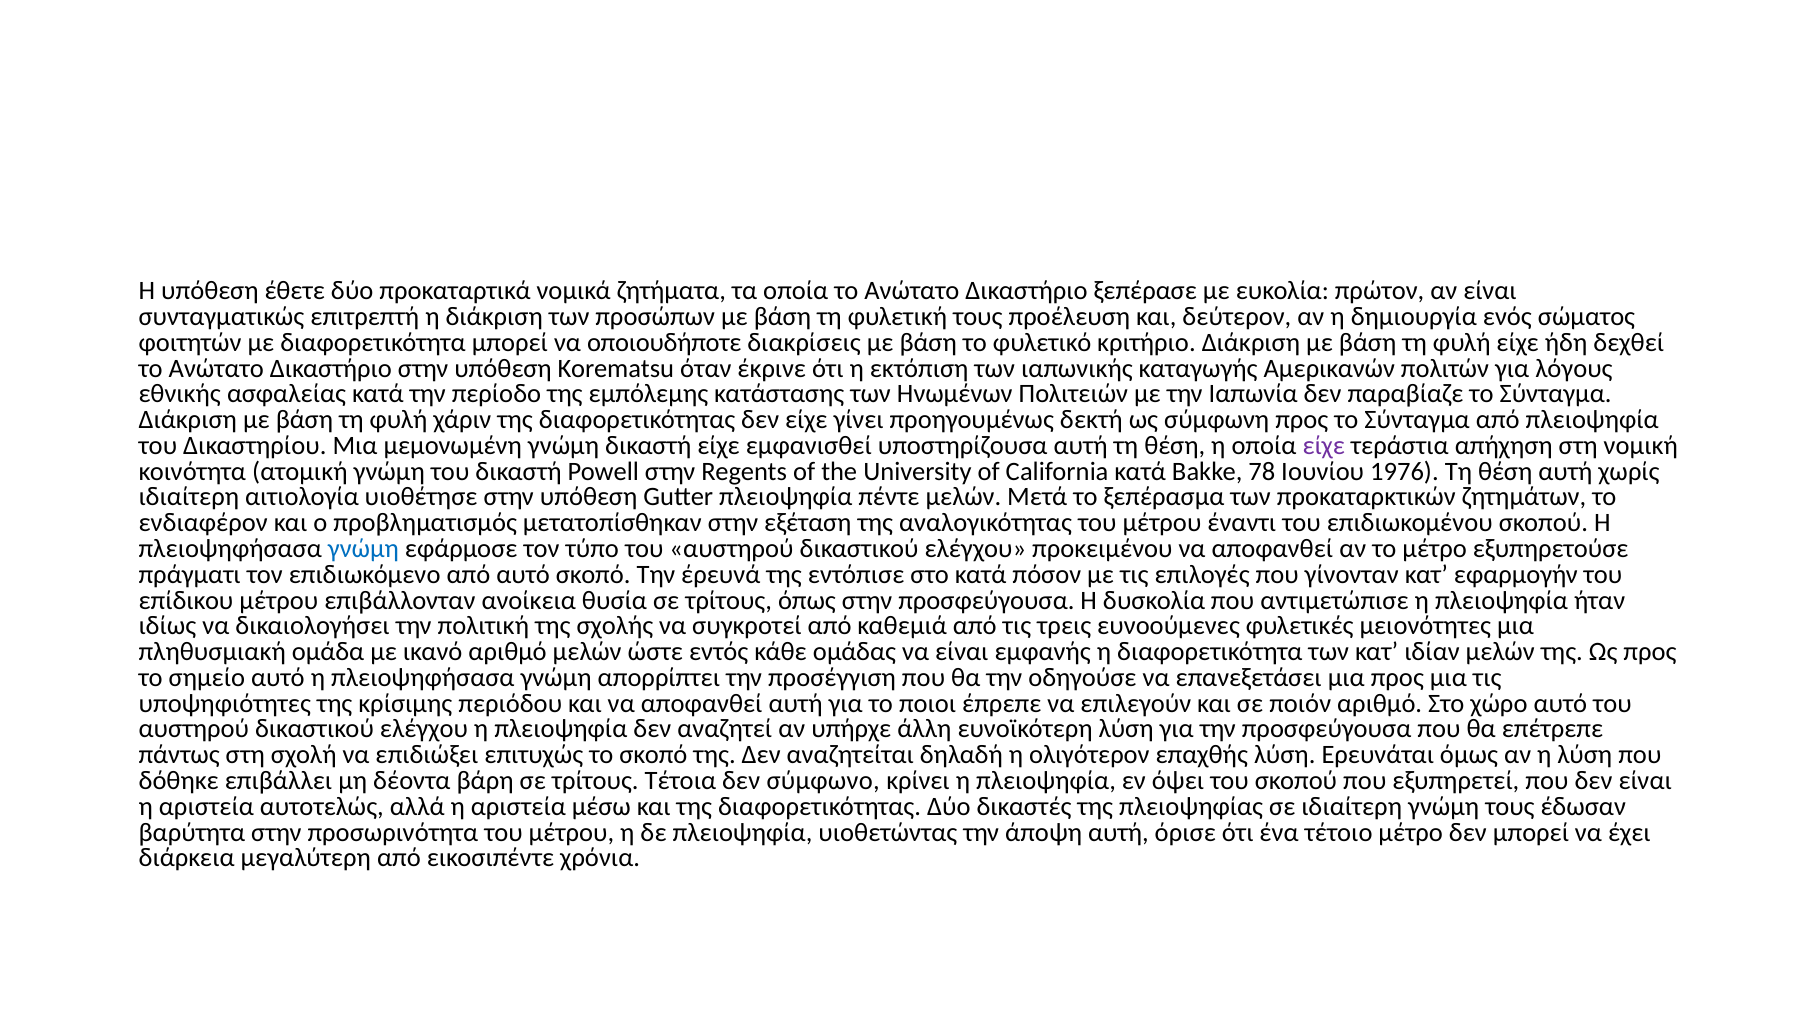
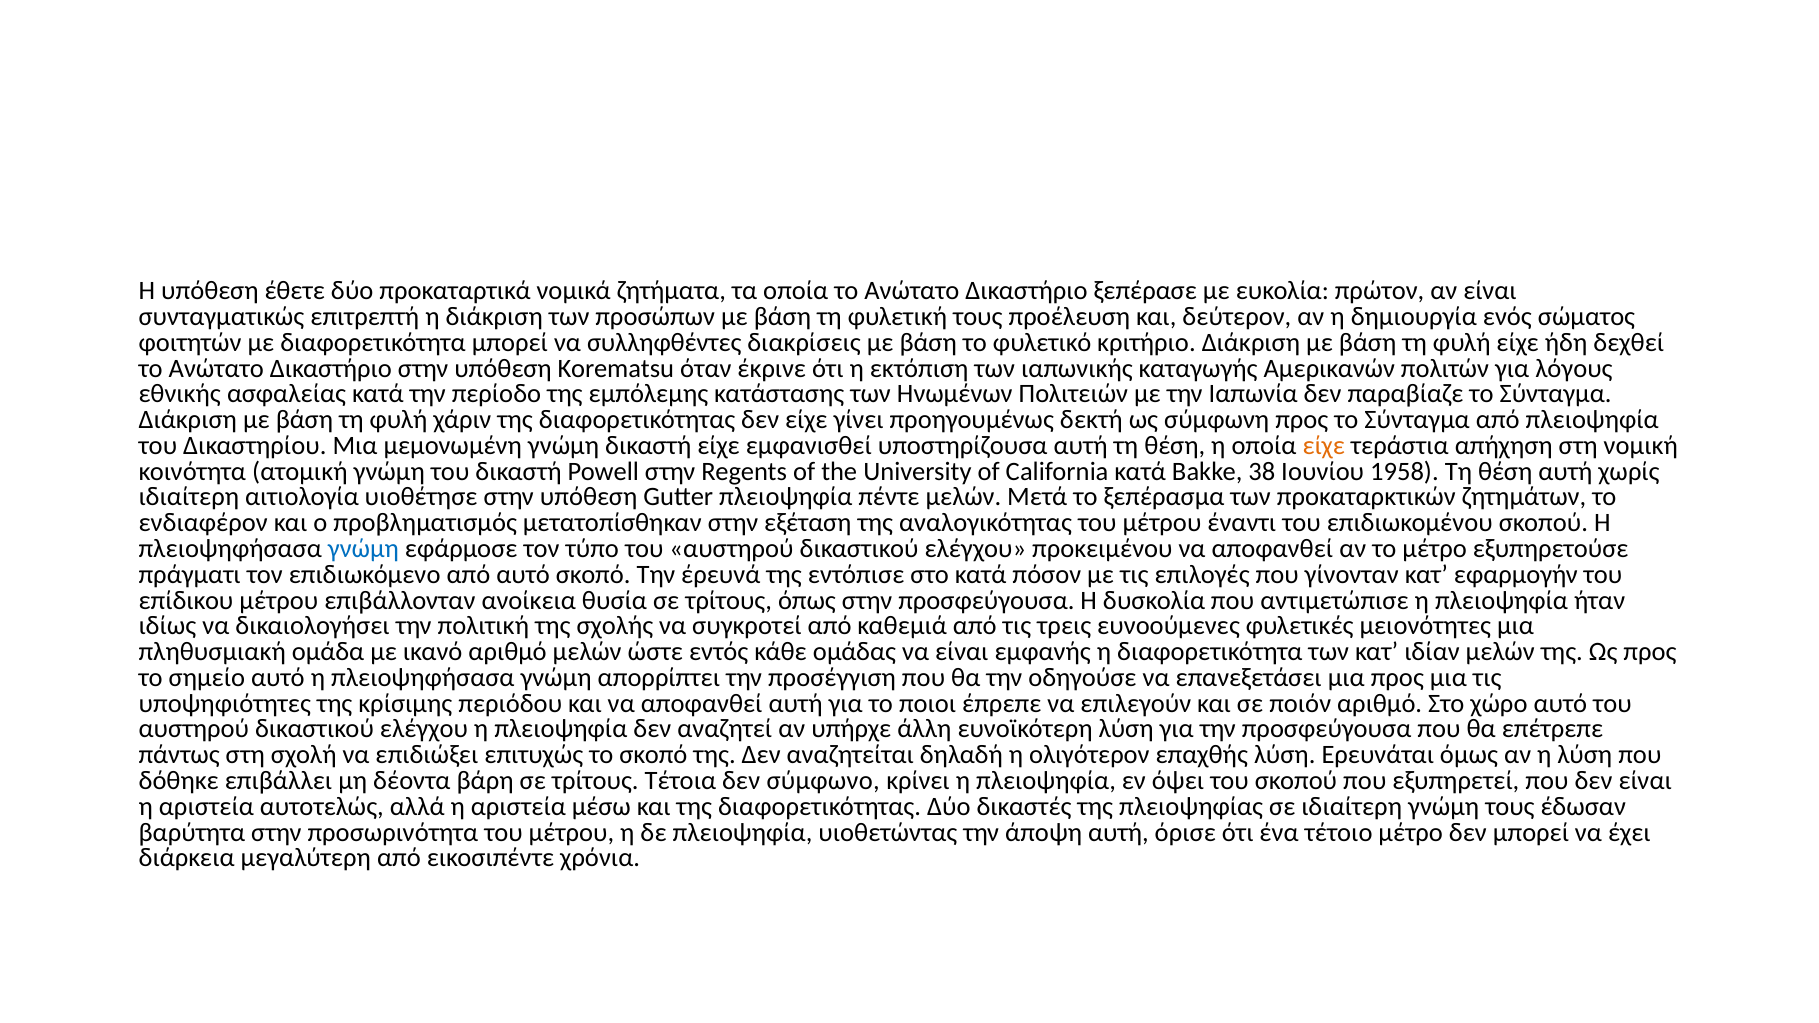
οποιουδήποτε: οποιουδήποτε -> συλληφθέντες (664, 343)
είχε colour: purple -> orange (1324, 446)
78: 78 -> 38 (1262, 472)
1976: 1976 -> 1958 (1404, 472)
